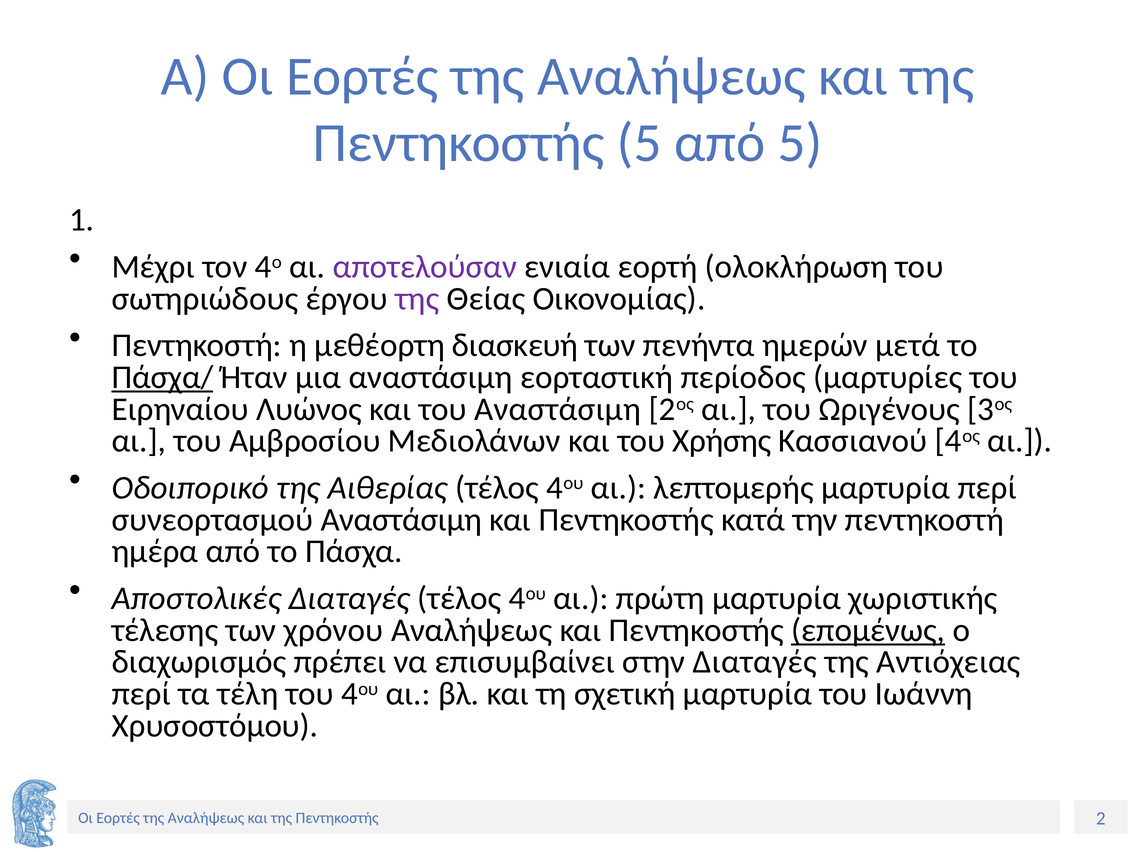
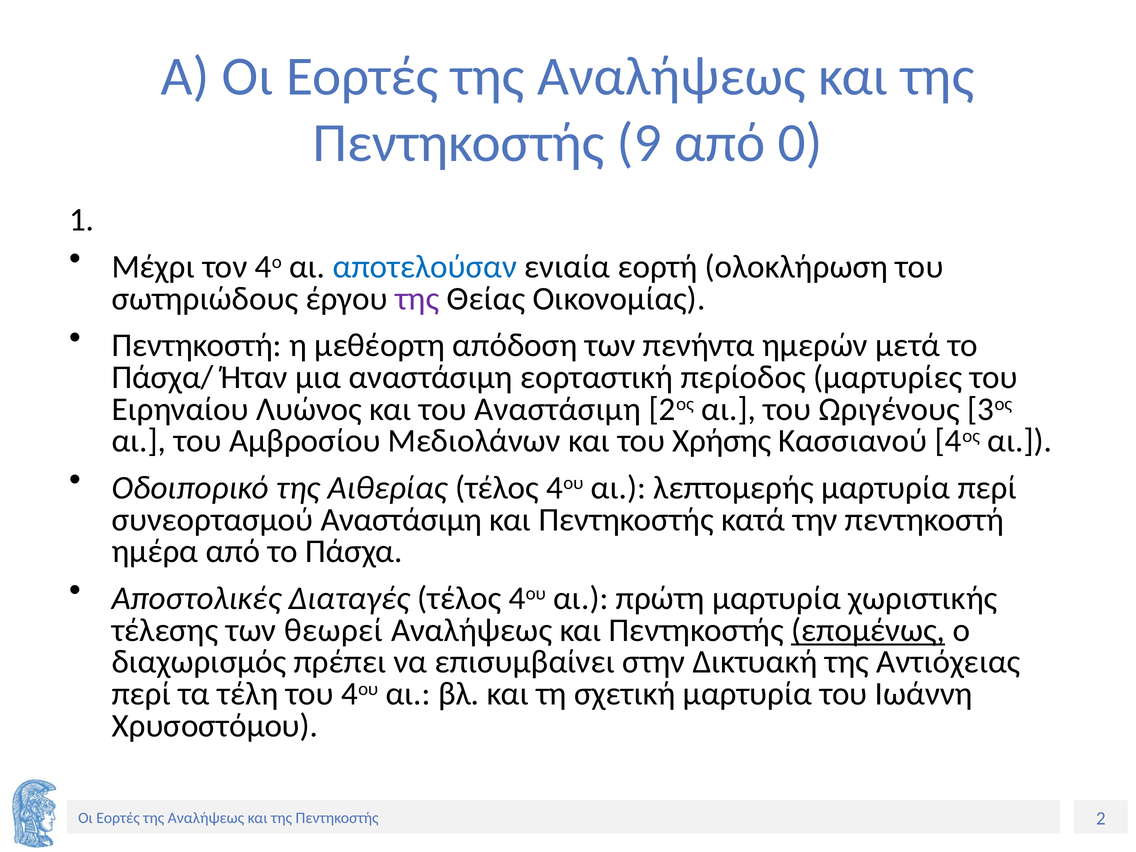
Πεντηκοστής 5: 5 -> 9 (639, 143)
από 5: 5 -> 0 (800, 143)
αποτελούσαν colour: purple -> blue (425, 267)
διασκευή: διασκευή -> απόδοση (515, 346)
Πάσχα/ underline: present -> none (163, 377)
χρόνου: χρόνου -> θεωρεί (333, 630)
στην Διαταγές: Διαταγές -> Δικτυακή (755, 662)
